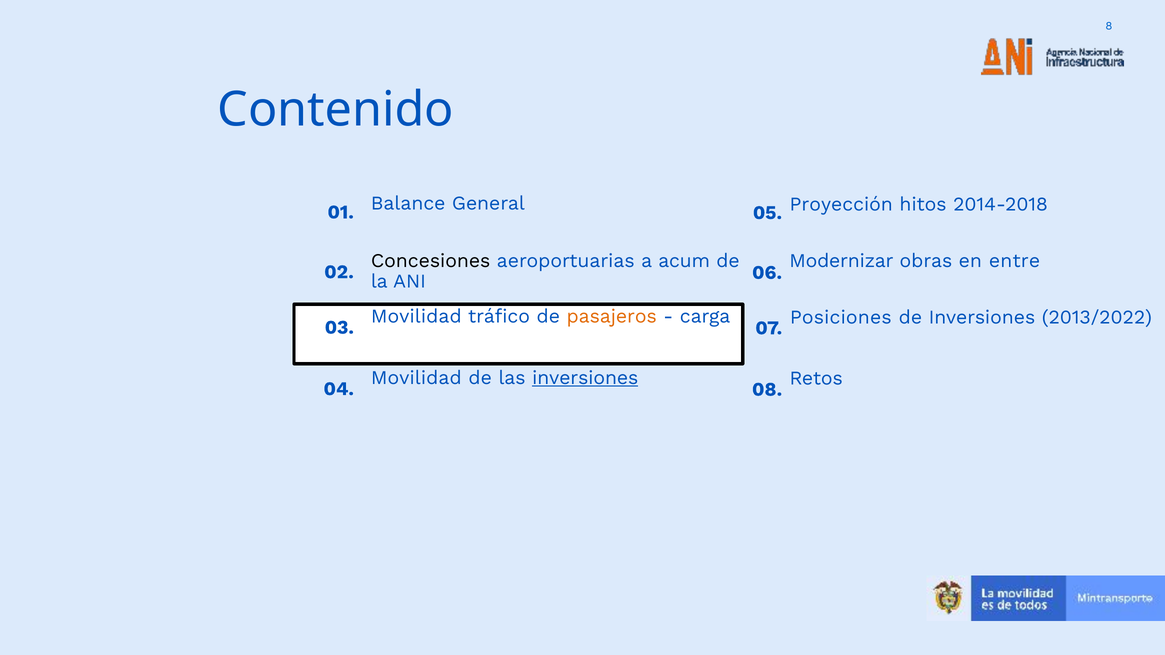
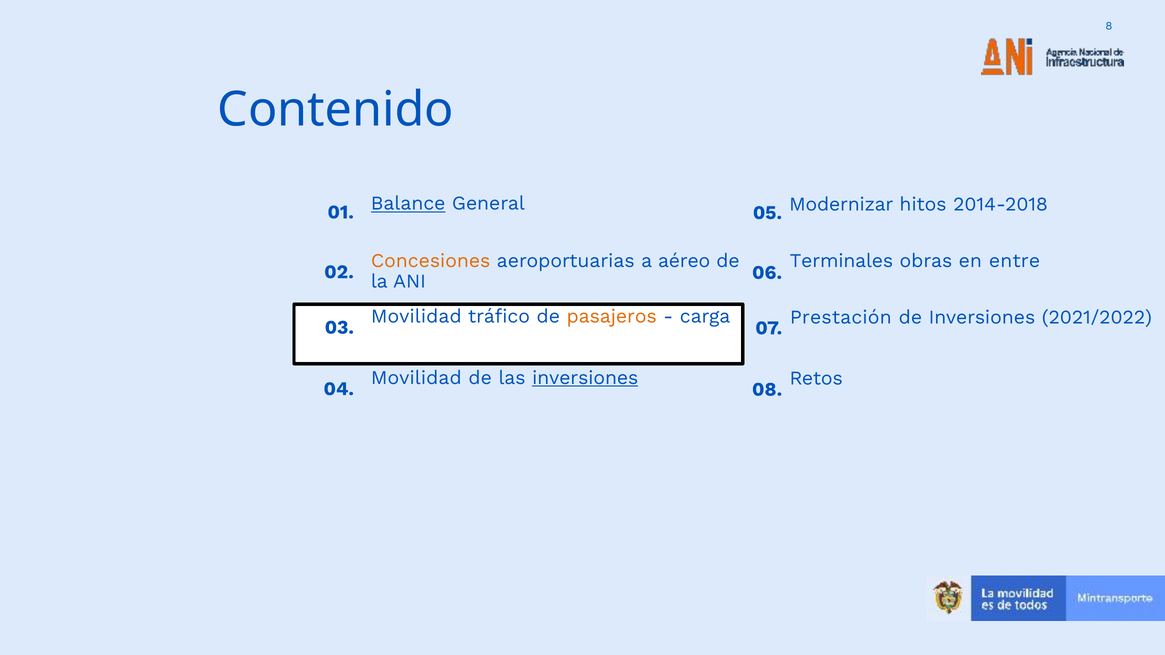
Balance underline: none -> present (408, 204)
Proyección: Proyección -> Modernizar (841, 204)
Concesiones colour: black -> orange (431, 261)
acum: acum -> aéreo (684, 261)
Modernizar: Modernizar -> Terminales (841, 261)
Posiciones: Posiciones -> Prestación (841, 317)
2013/2022: 2013/2022 -> 2021/2022 (1097, 317)
